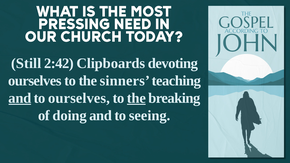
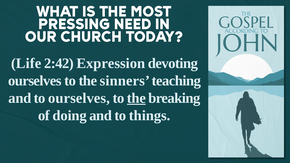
Still: Still -> Life (26, 63)
Clipboards: Clipboards -> Expression (111, 63)
and underline: present -> none (20, 98)
seeing: seeing -> things (150, 116)
